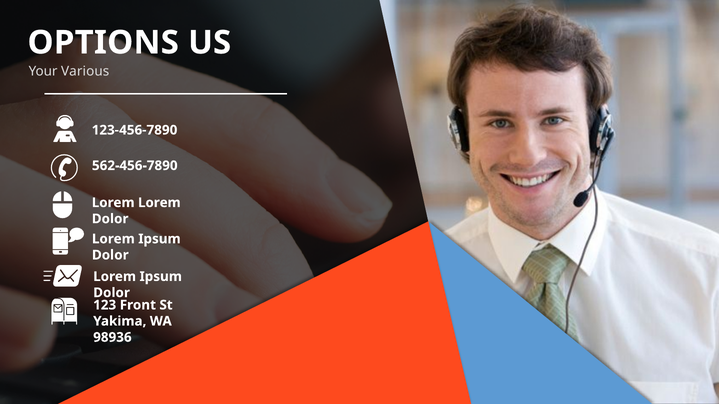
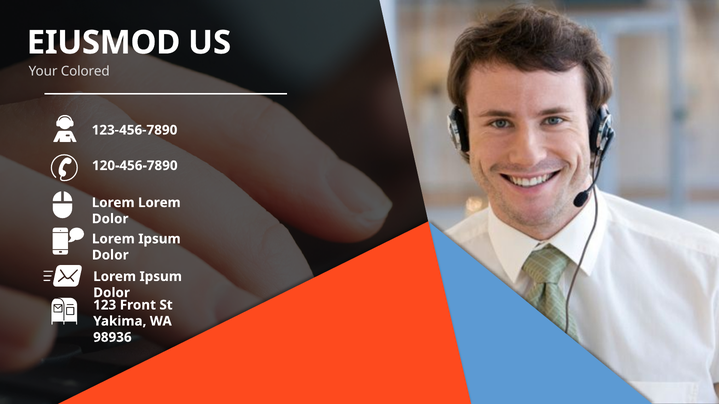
OPTIONS: OPTIONS -> EIUSMOD (104, 43)
Various: Various -> Colored (85, 71)
562-456-7890: 562-456-7890 -> 120-456-7890 (135, 166)
